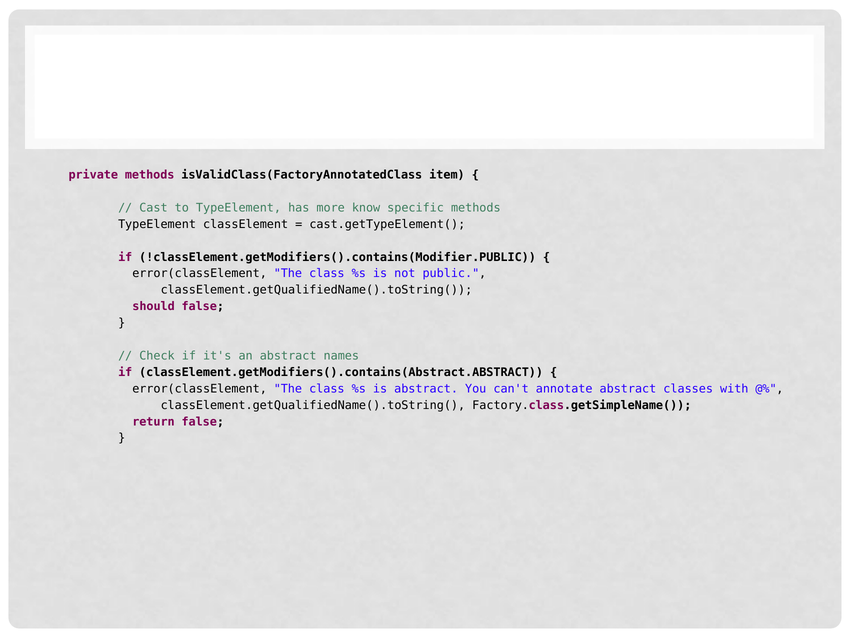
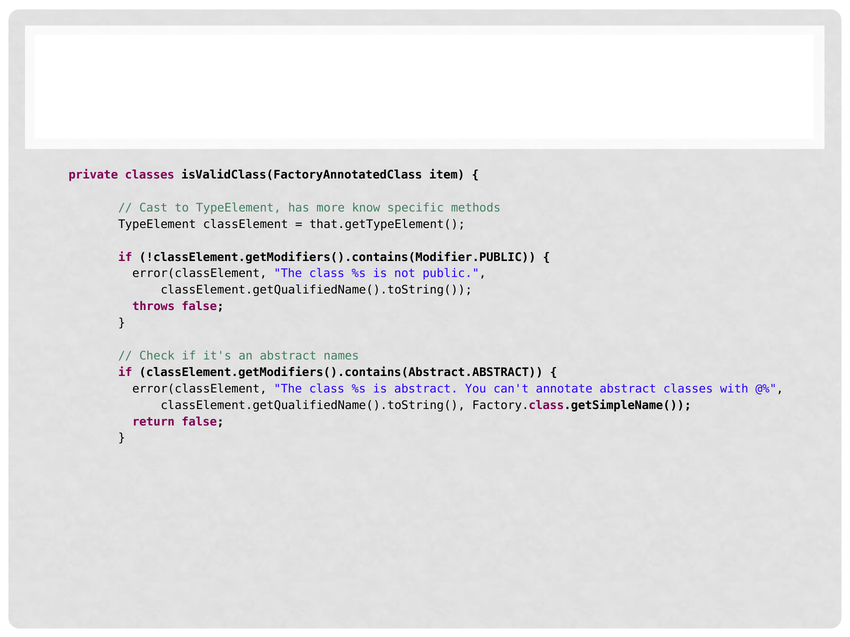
private methods: methods -> classes (150, 175)
cast.getTypeElement(: cast.getTypeElement( -> that.getTypeElement( (387, 224)
should: should -> throws (154, 307)
